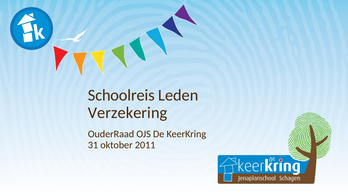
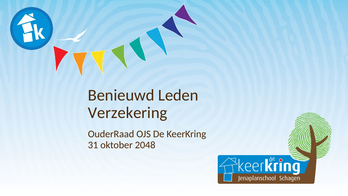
Schoolreis: Schoolreis -> Benieuwd (121, 95)
2011: 2011 -> 2048 (145, 145)
